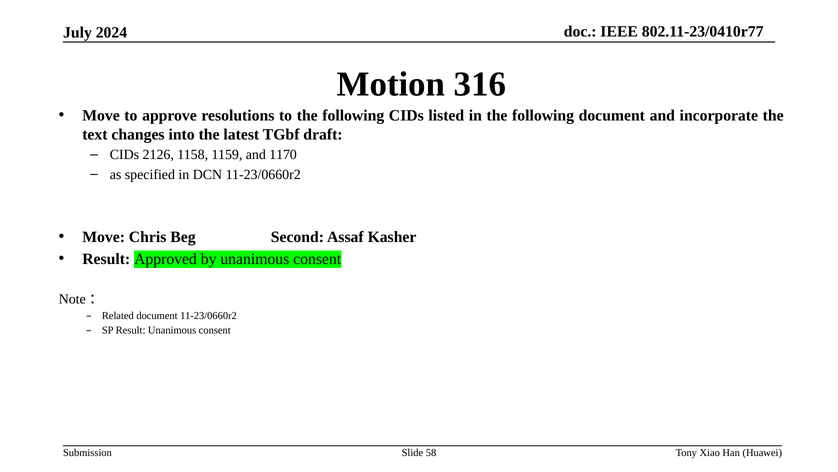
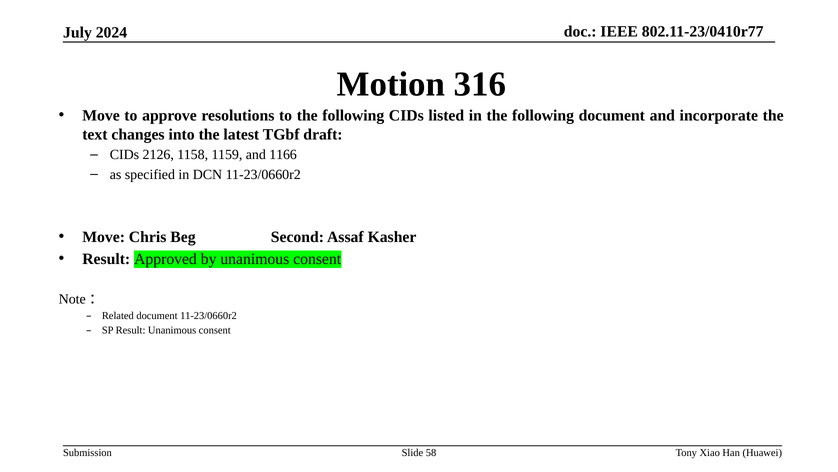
1170: 1170 -> 1166 (283, 155)
